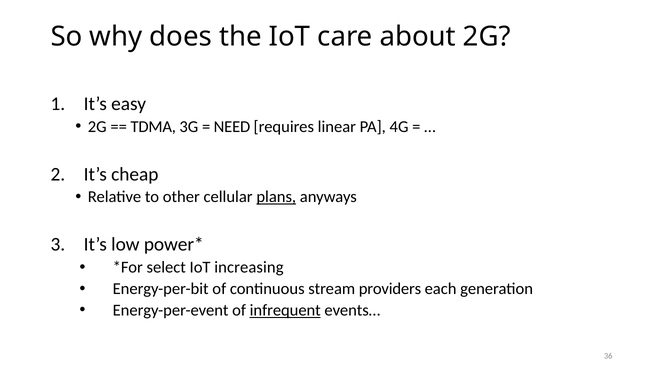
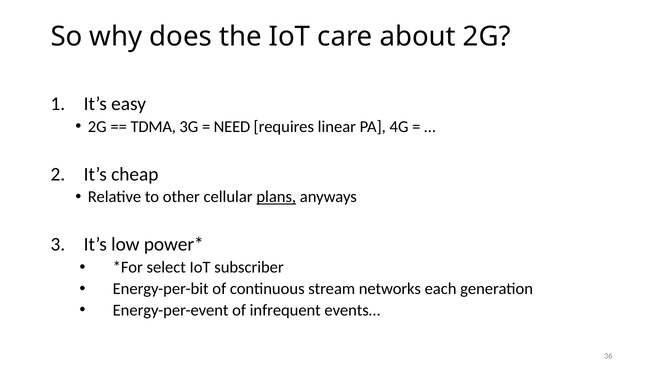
increasing: increasing -> subscriber (249, 267)
providers: providers -> networks (390, 289)
infrequent underline: present -> none (285, 310)
